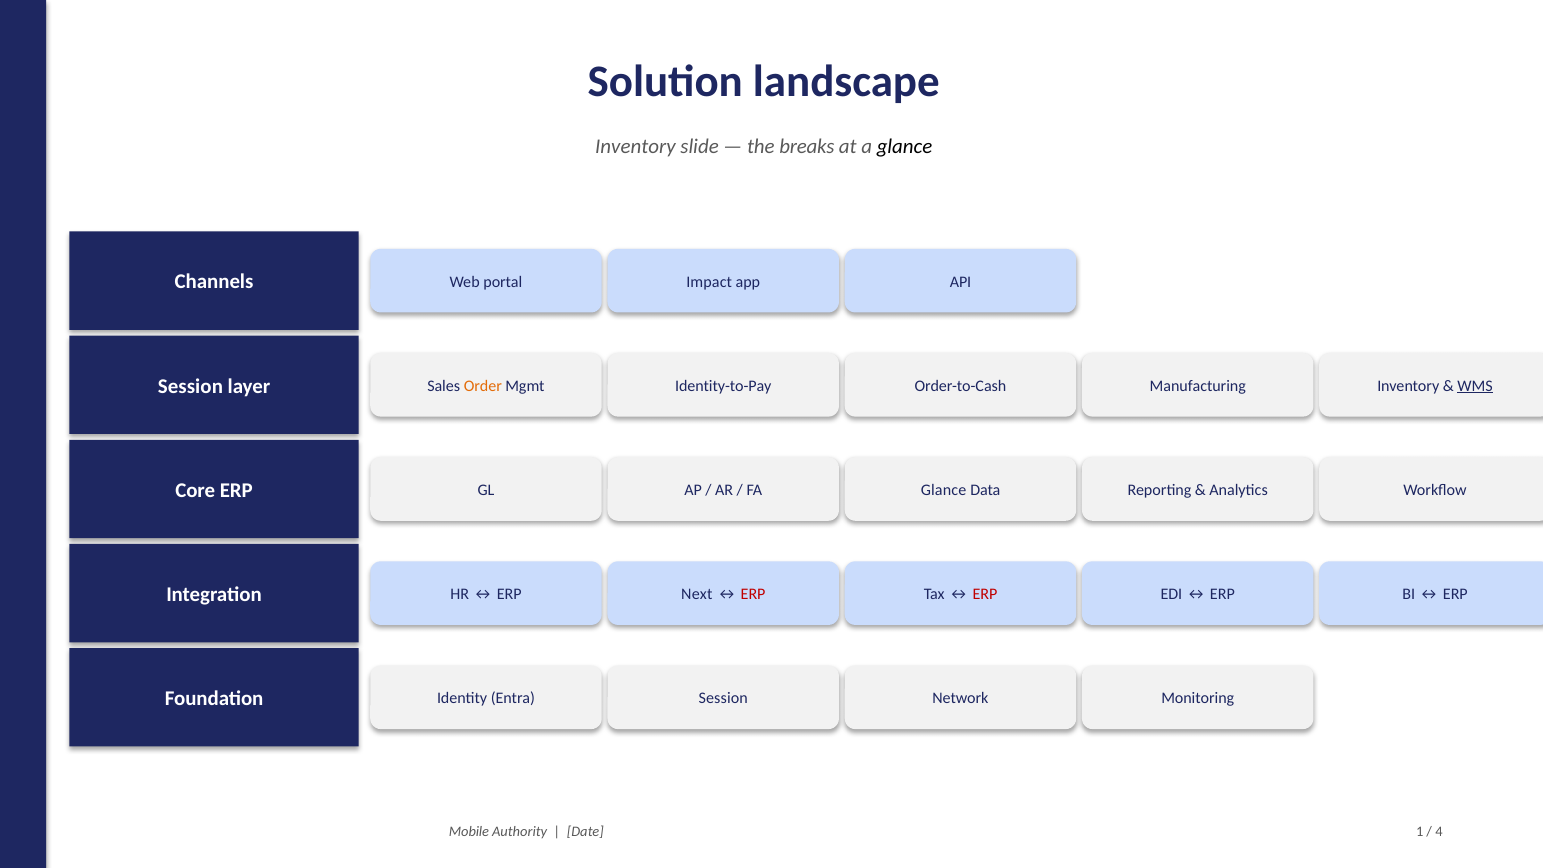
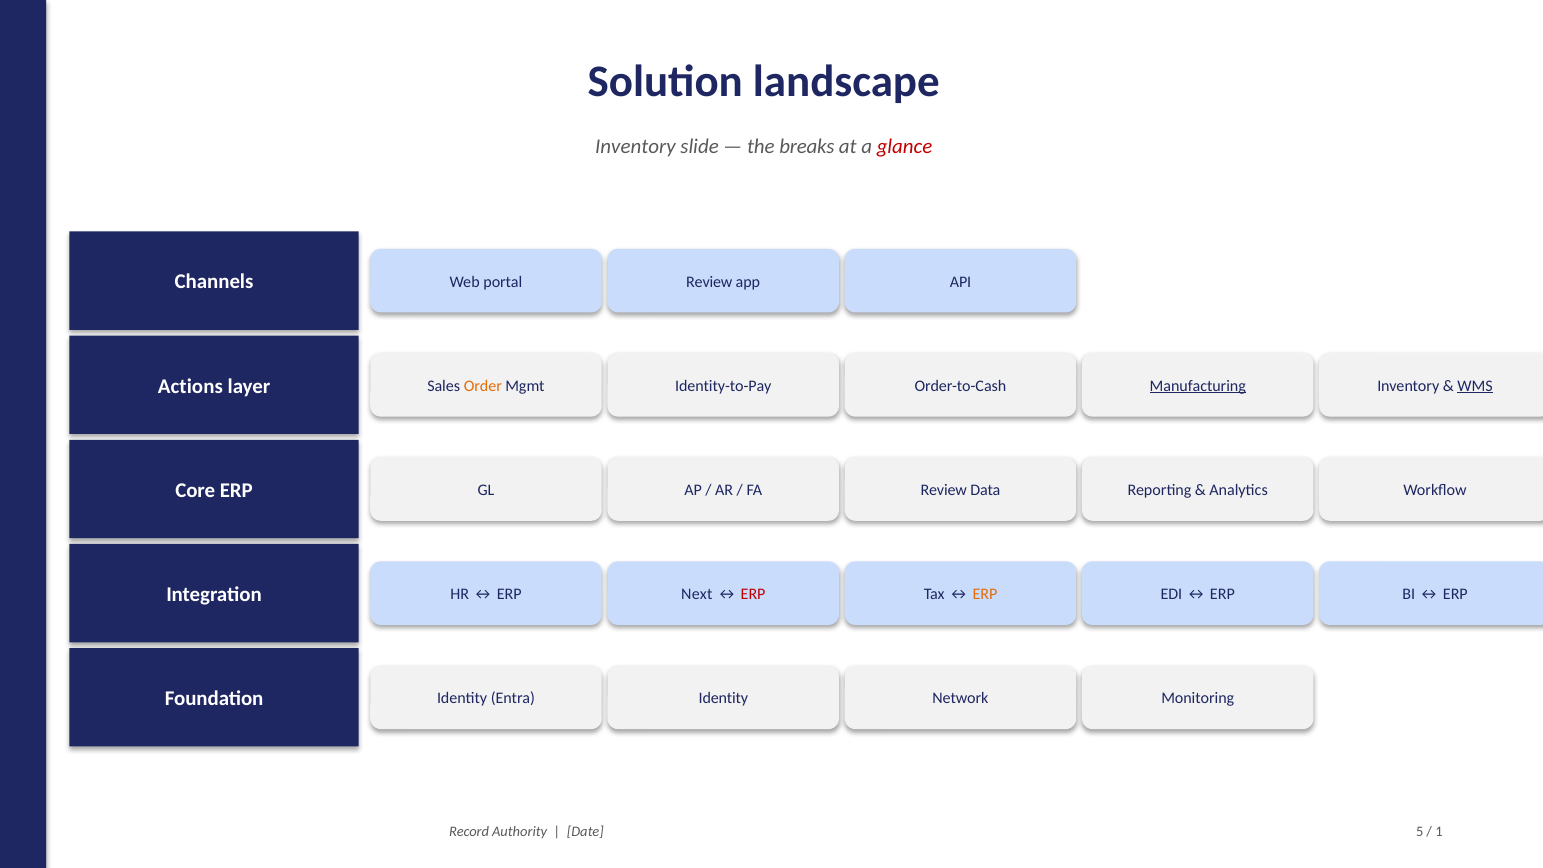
glance colour: black -> red (905, 147)
portal Impact: Impact -> Review (709, 282)
Session: Session -> Actions (190, 386)
Manufacturing underline: none -> present (1198, 386)
FA Glance: Glance -> Review (944, 490)
ERP colour: red -> orange (985, 594)
Entra Session: Session -> Identity (723, 698)
Mobile: Mobile -> Record (469, 831)
1: 1 -> 5 (1420, 831)
4: 4 -> 1 (1439, 831)
